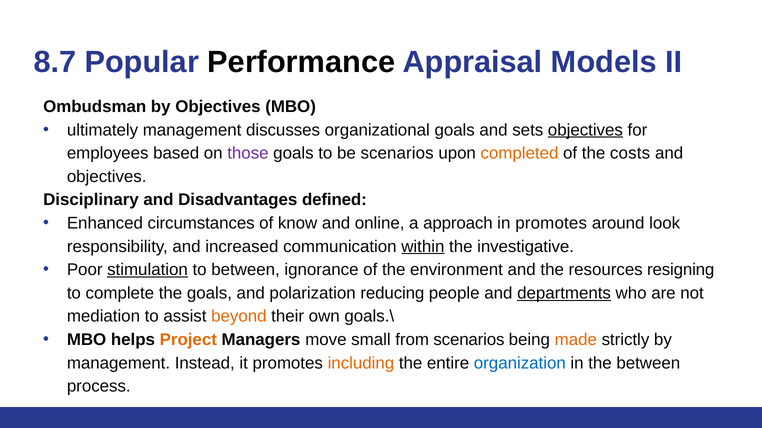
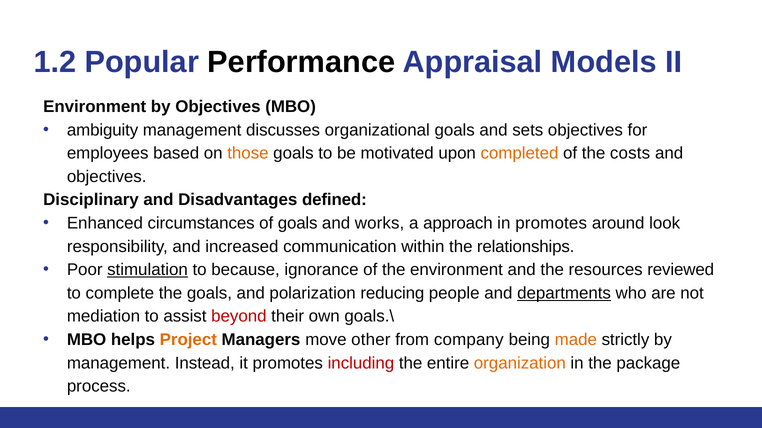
8.7: 8.7 -> 1.2 (55, 62)
Ombudsman: Ombudsman -> Environment (95, 107)
ultimately: ultimately -> ambiguity (103, 130)
objectives underline: present -> none (585, 130)
those colour: purple -> orange (248, 153)
be scenarios: scenarios -> motivated (397, 153)
of know: know -> goals (298, 223)
online: online -> works (380, 223)
within underline: present -> none (423, 247)
investigative: investigative -> relationships (526, 247)
to between: between -> because (246, 270)
resigning: resigning -> reviewed (681, 270)
beyond colour: orange -> red (239, 317)
small: small -> other (371, 340)
from scenarios: scenarios -> company (469, 340)
including colour: orange -> red (361, 364)
organization colour: blue -> orange (520, 364)
the between: between -> package (648, 364)
